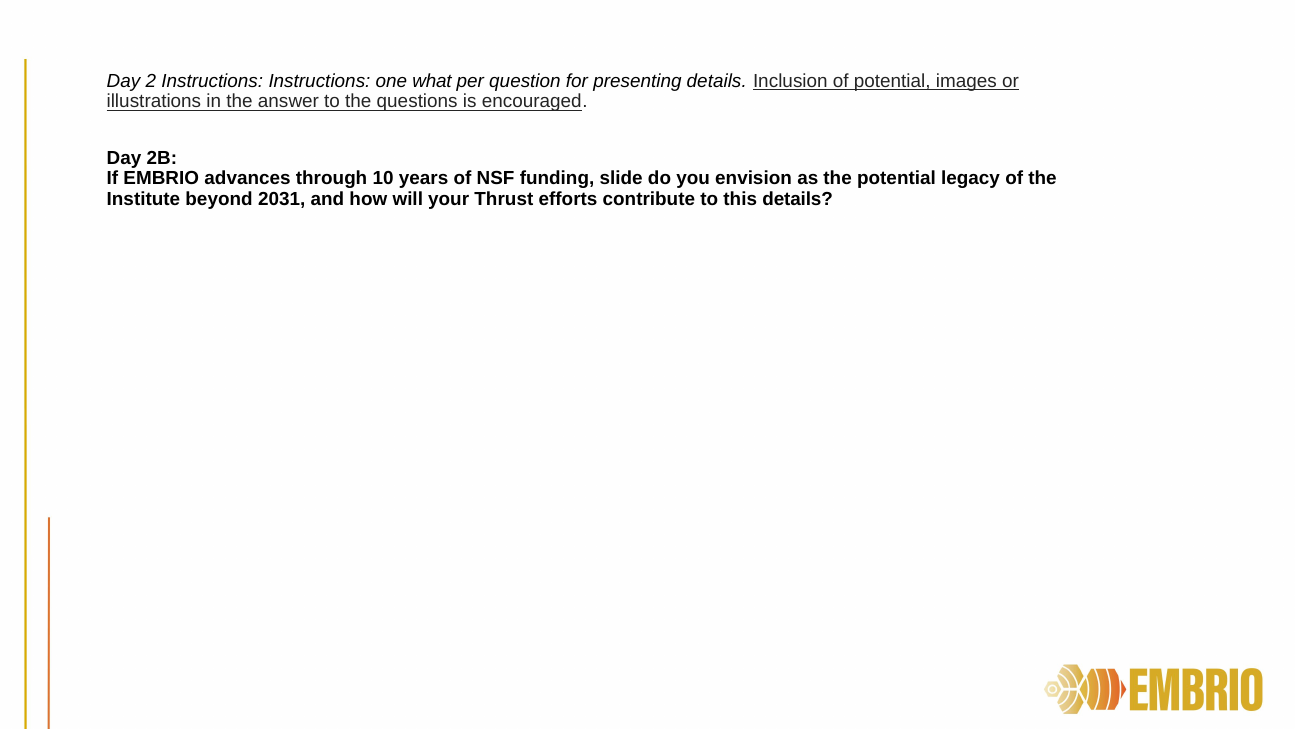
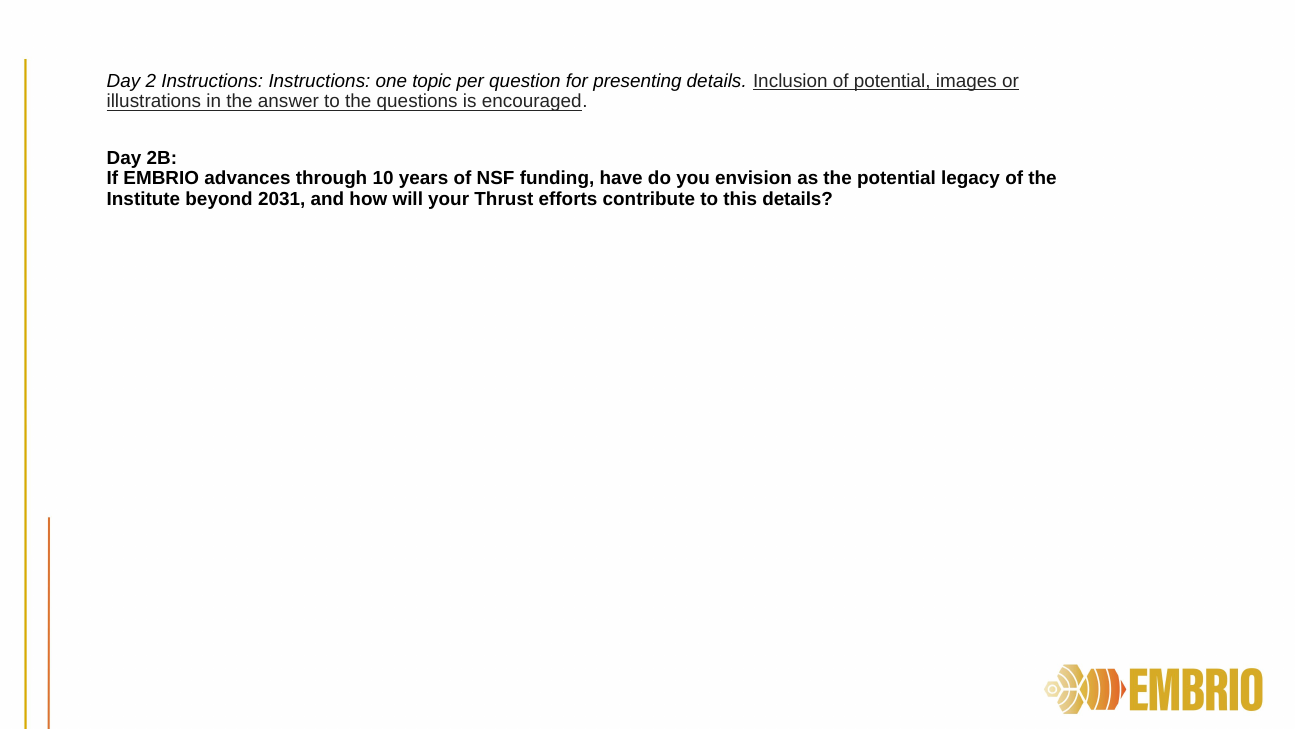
what: what -> topic (432, 81)
slide: slide -> have (621, 179)
